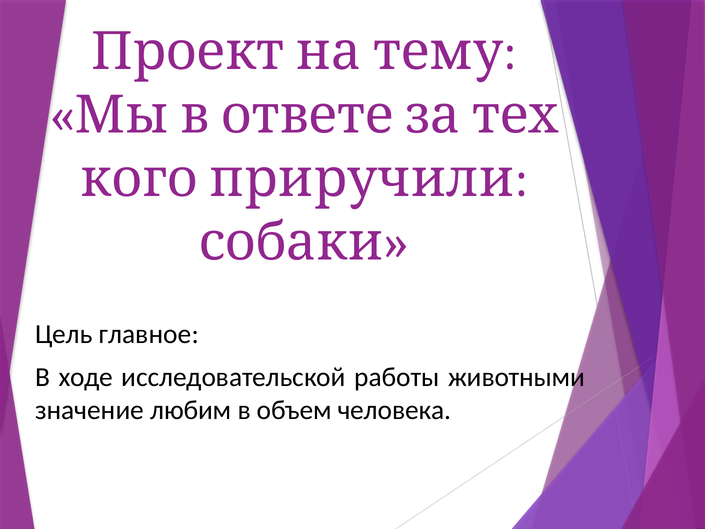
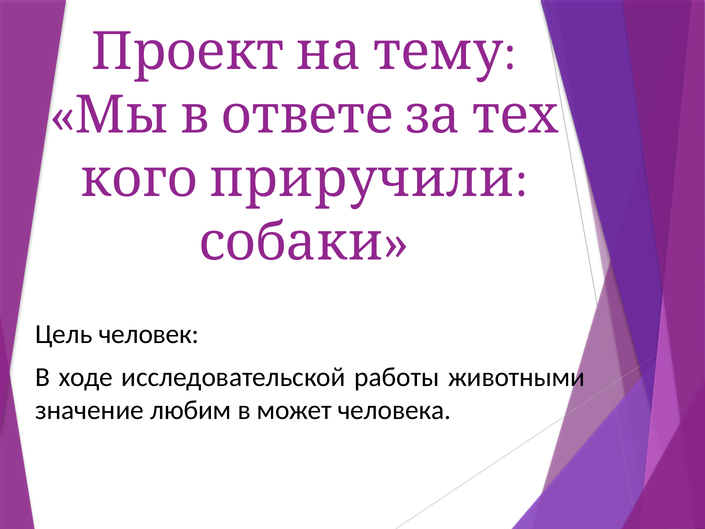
главное: главное -> человек (149, 334)
объем: объем -> может (294, 410)
